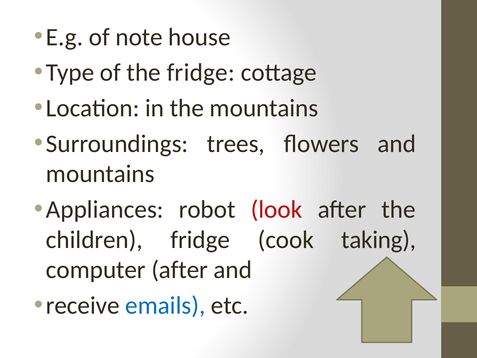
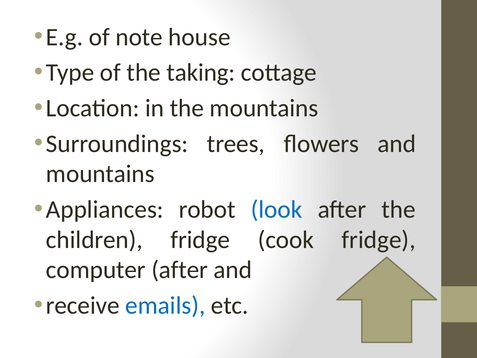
the fridge: fridge -> taking (201, 73)
look colour: red -> blue (277, 209)
cook taking: taking -> fridge (379, 240)
